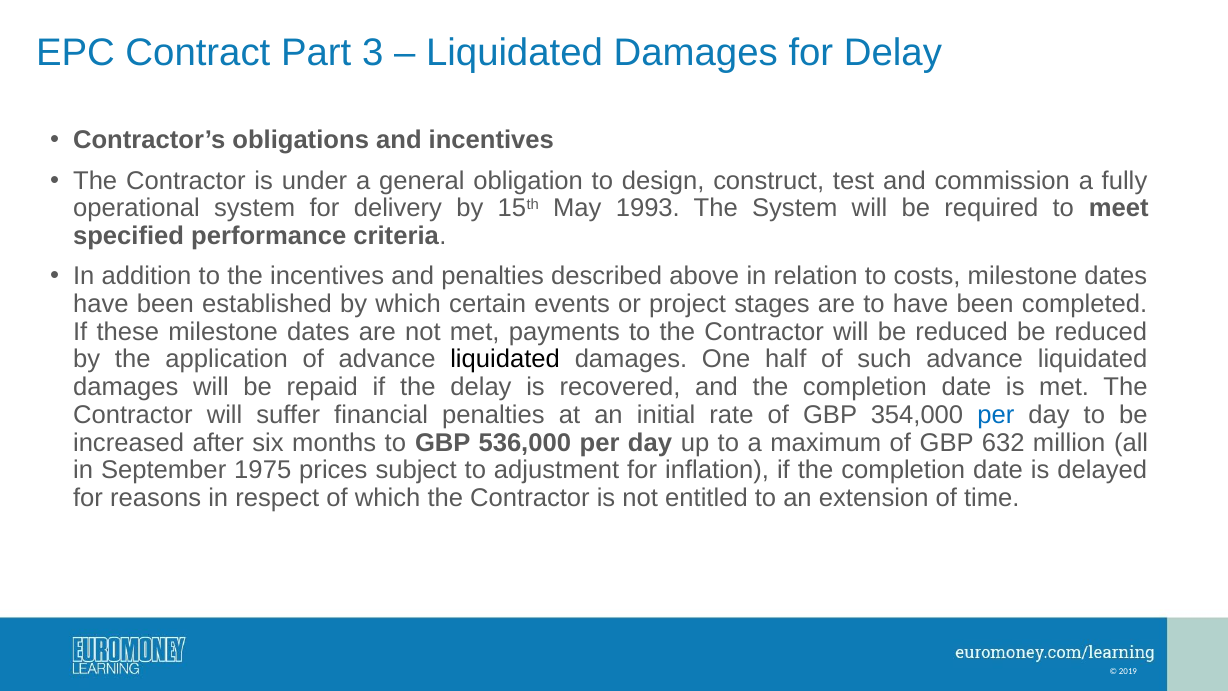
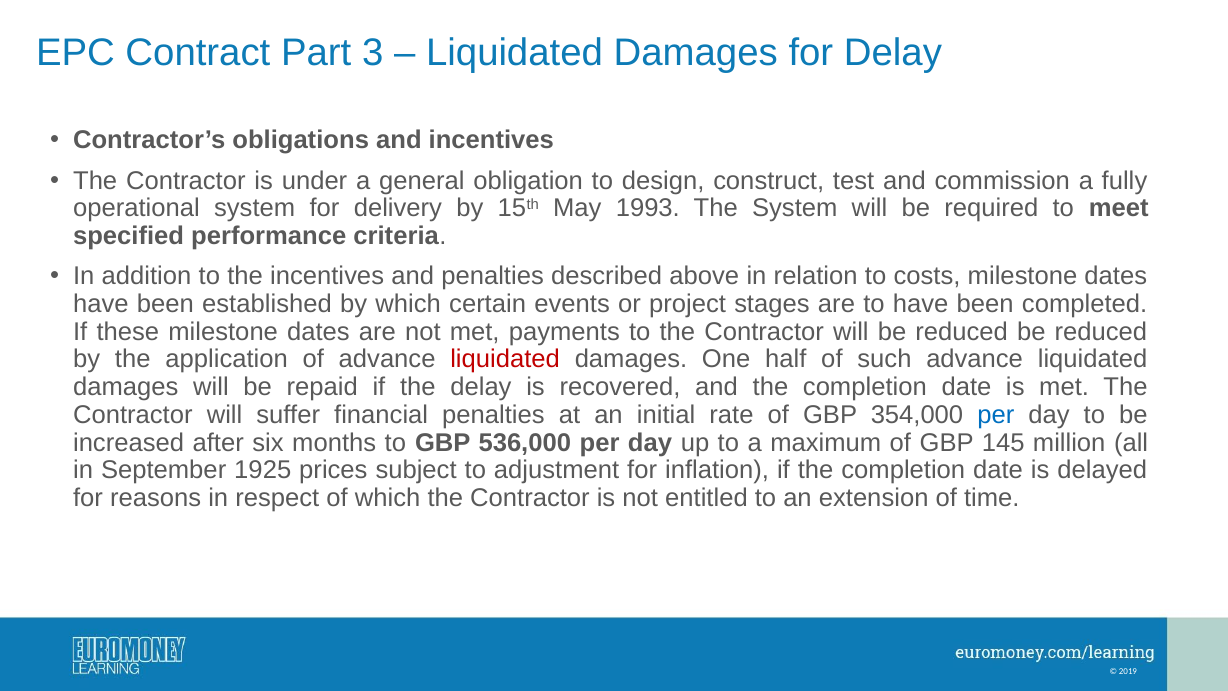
liquidated colour: black -> red (505, 359)
632: 632 -> 145 (1003, 442)
1975: 1975 -> 1925 (263, 470)
